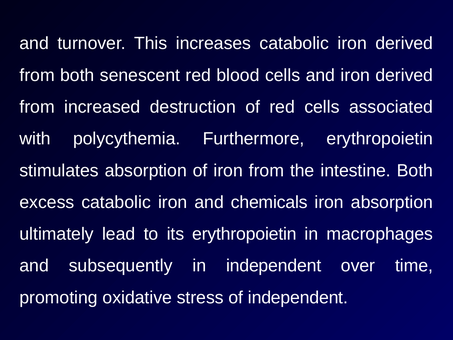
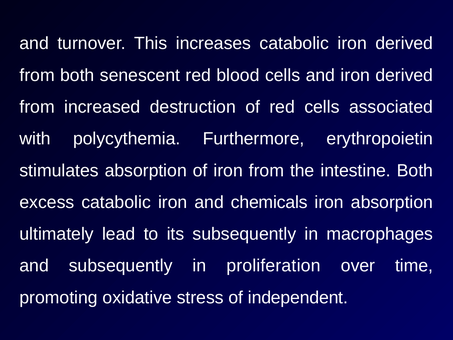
its erythropoietin: erythropoietin -> subsequently (244, 234)
in independent: independent -> proliferation (273, 266)
